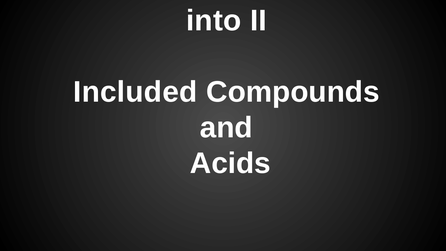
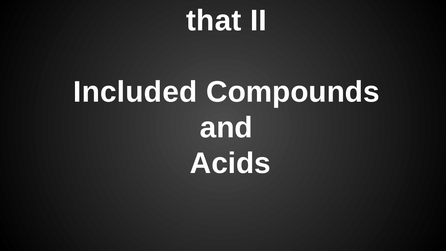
into: into -> that (214, 21)
